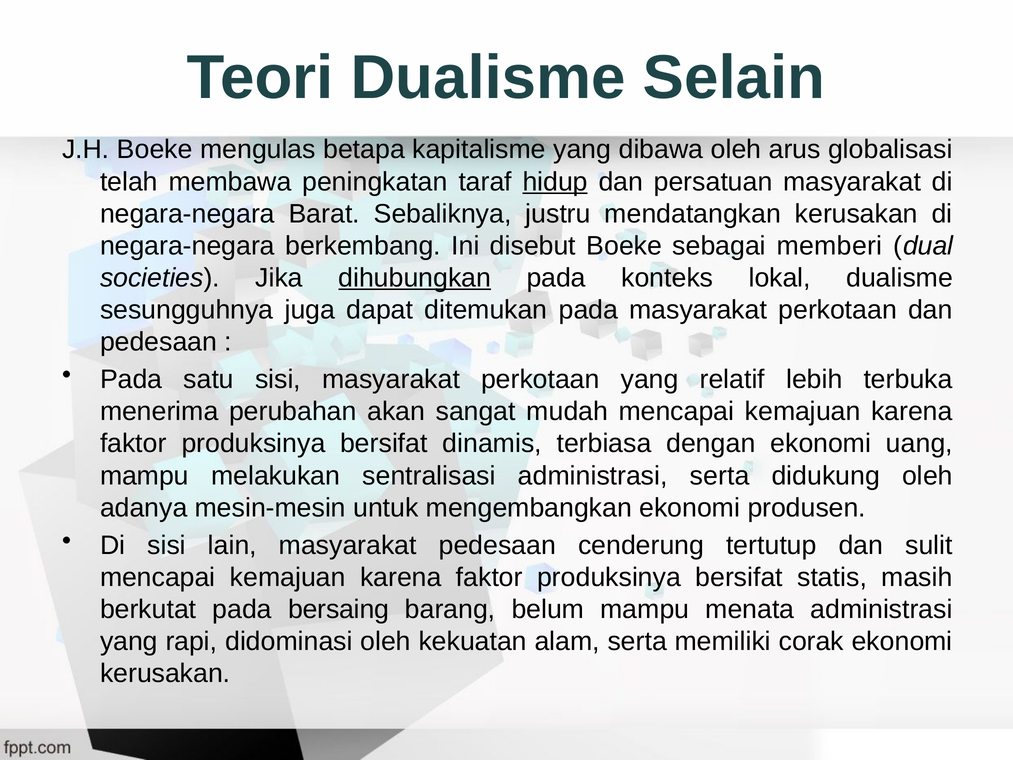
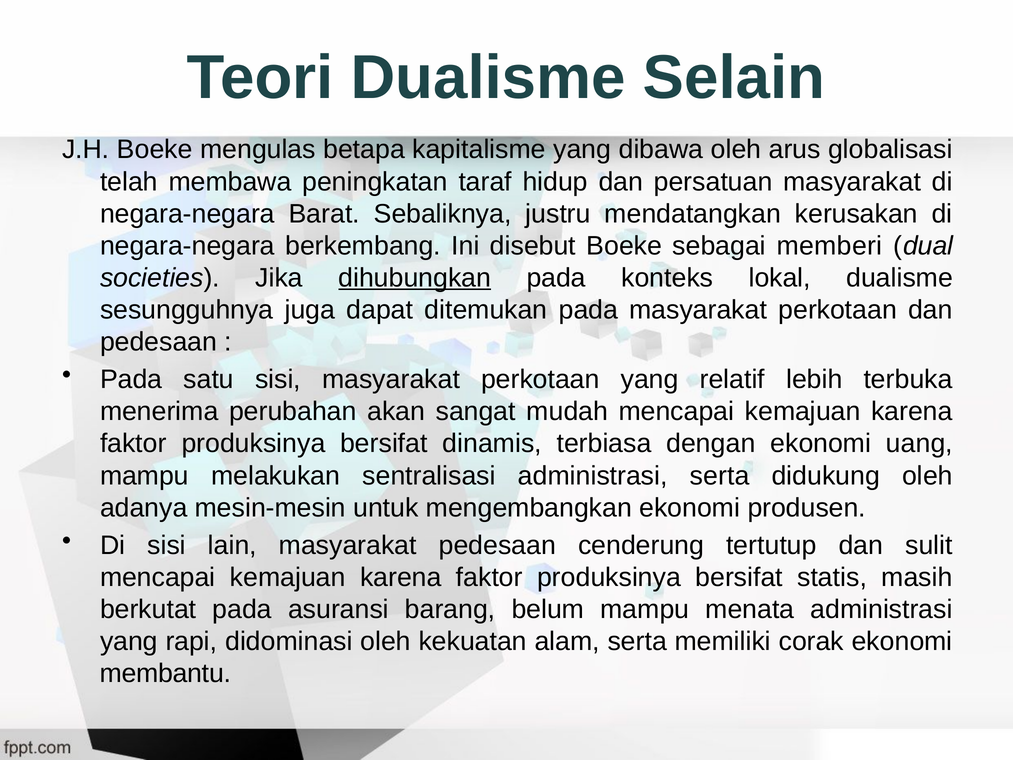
hidup underline: present -> none (555, 182)
bersaing: bersaing -> asuransi (338, 609)
kerusakan: kerusakan -> membantu (165, 673)
